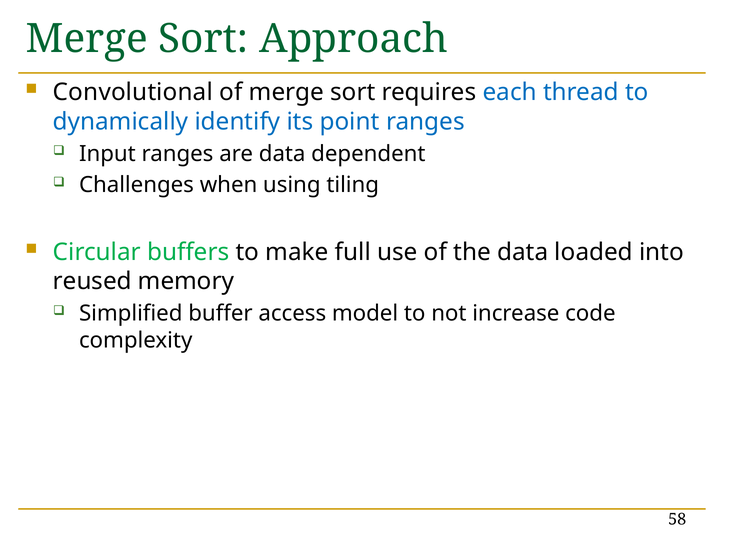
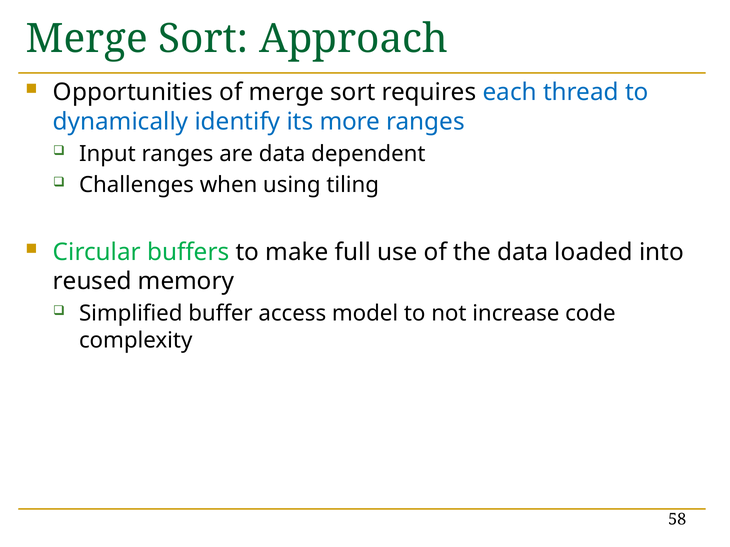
Convolutional: Convolutional -> Opportunities (133, 93)
point: point -> more (350, 122)
